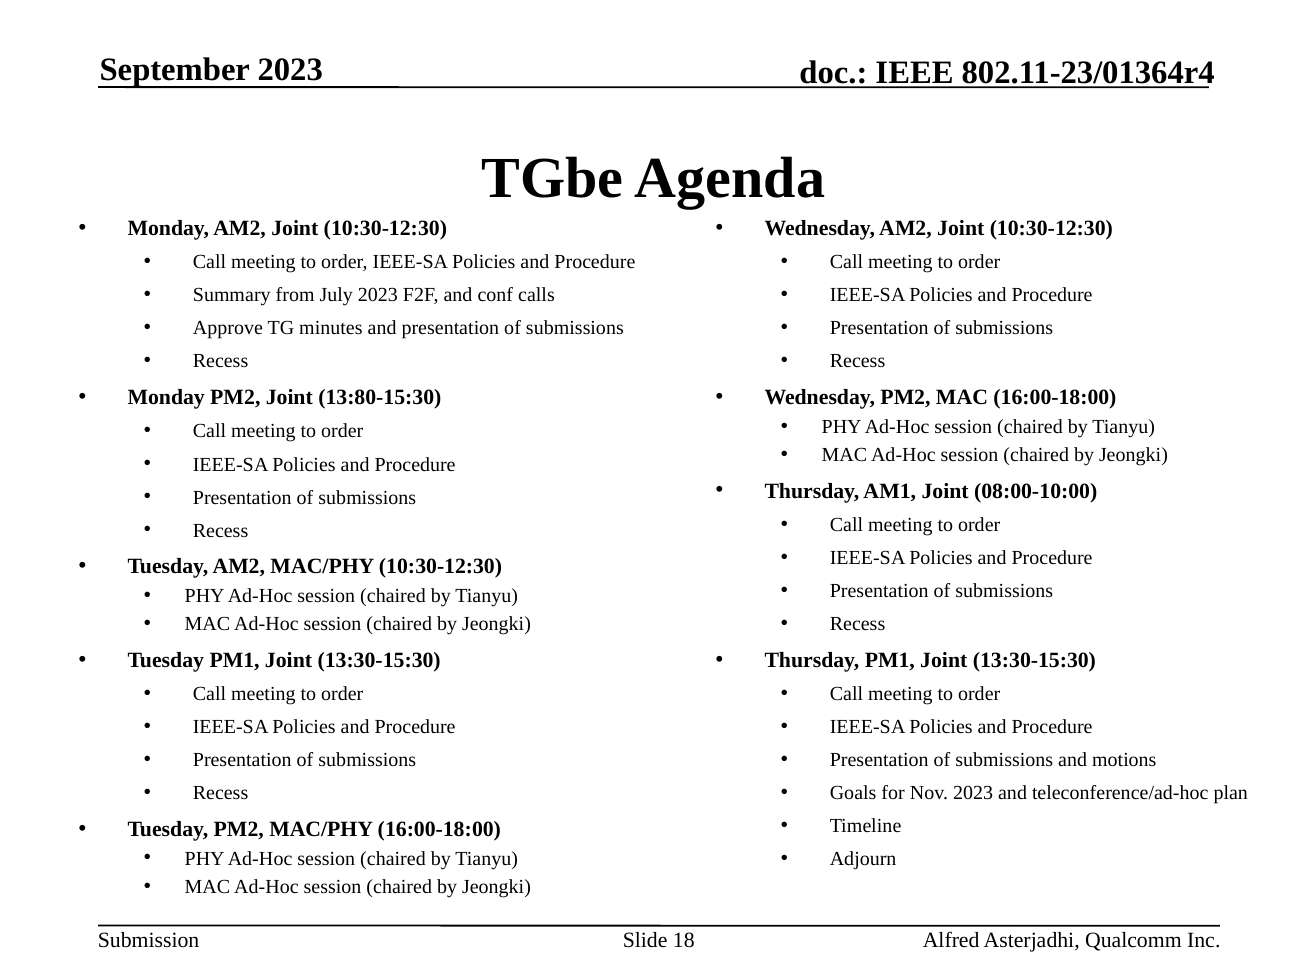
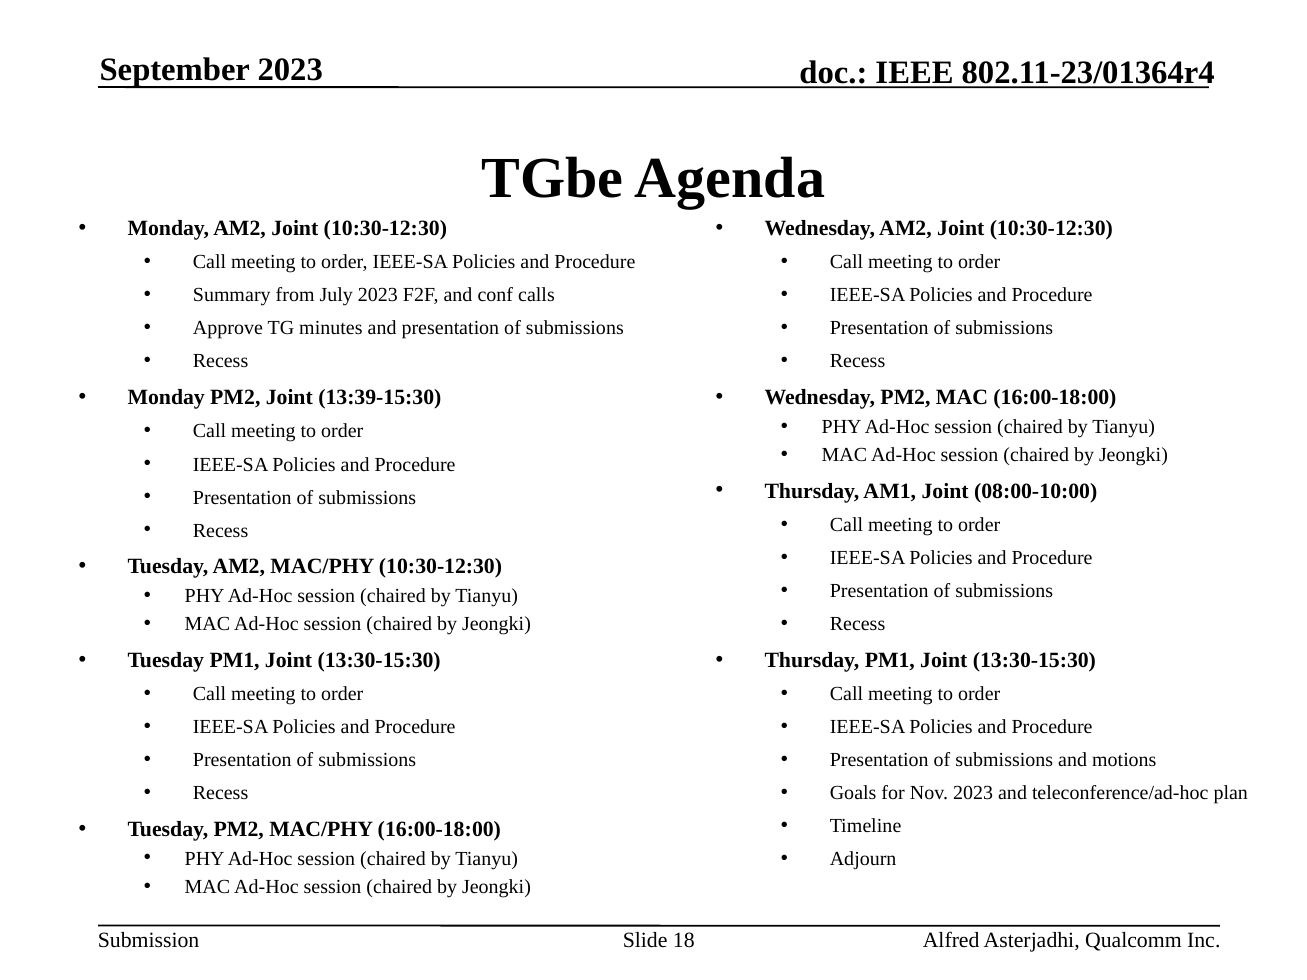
13:80-15:30: 13:80-15:30 -> 13:39-15:30 (380, 398)
